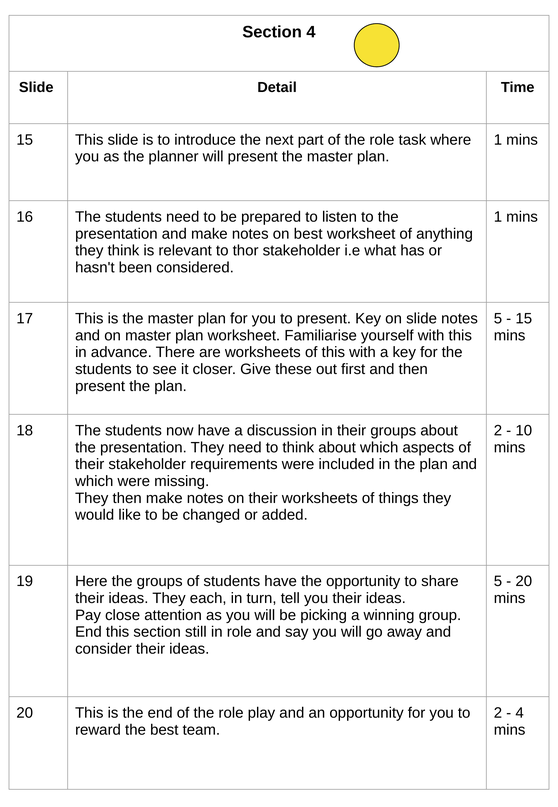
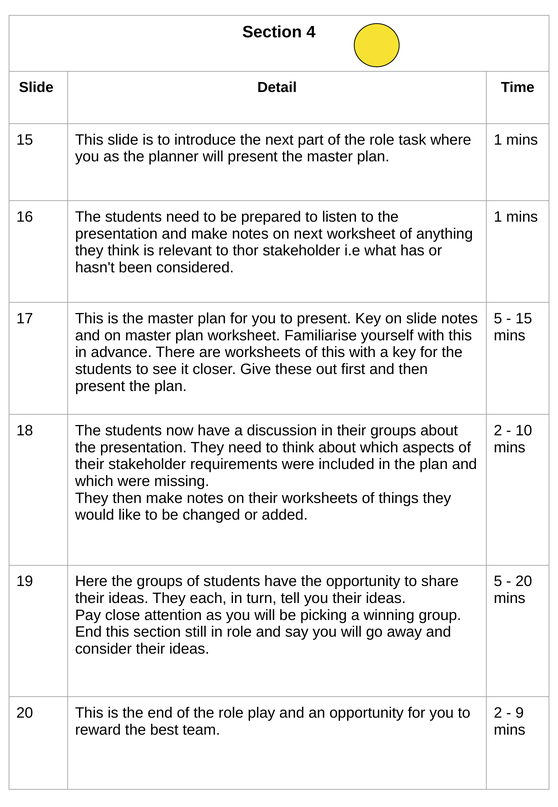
on best: best -> next (308, 233)
4: 4 -> 9 (520, 712)
